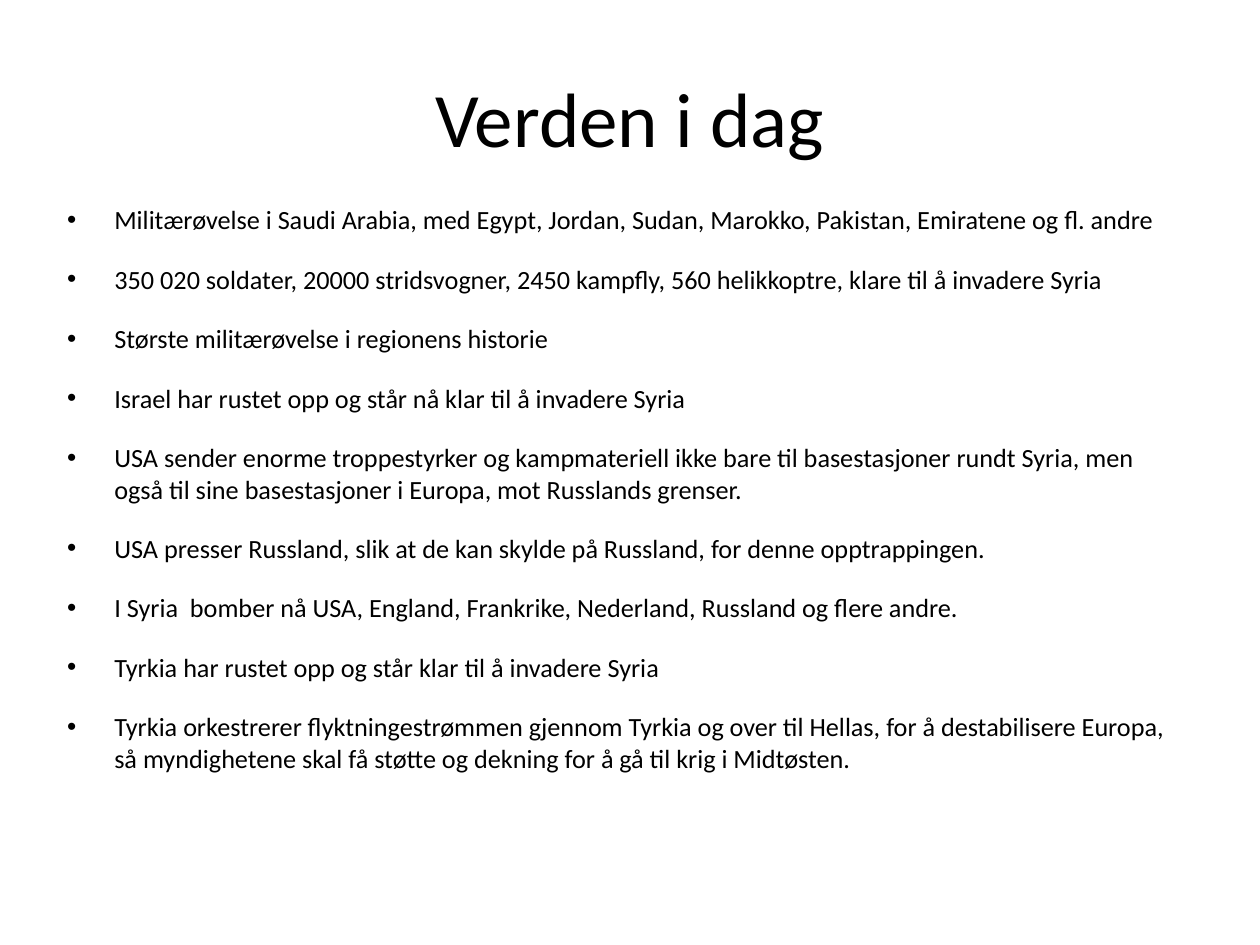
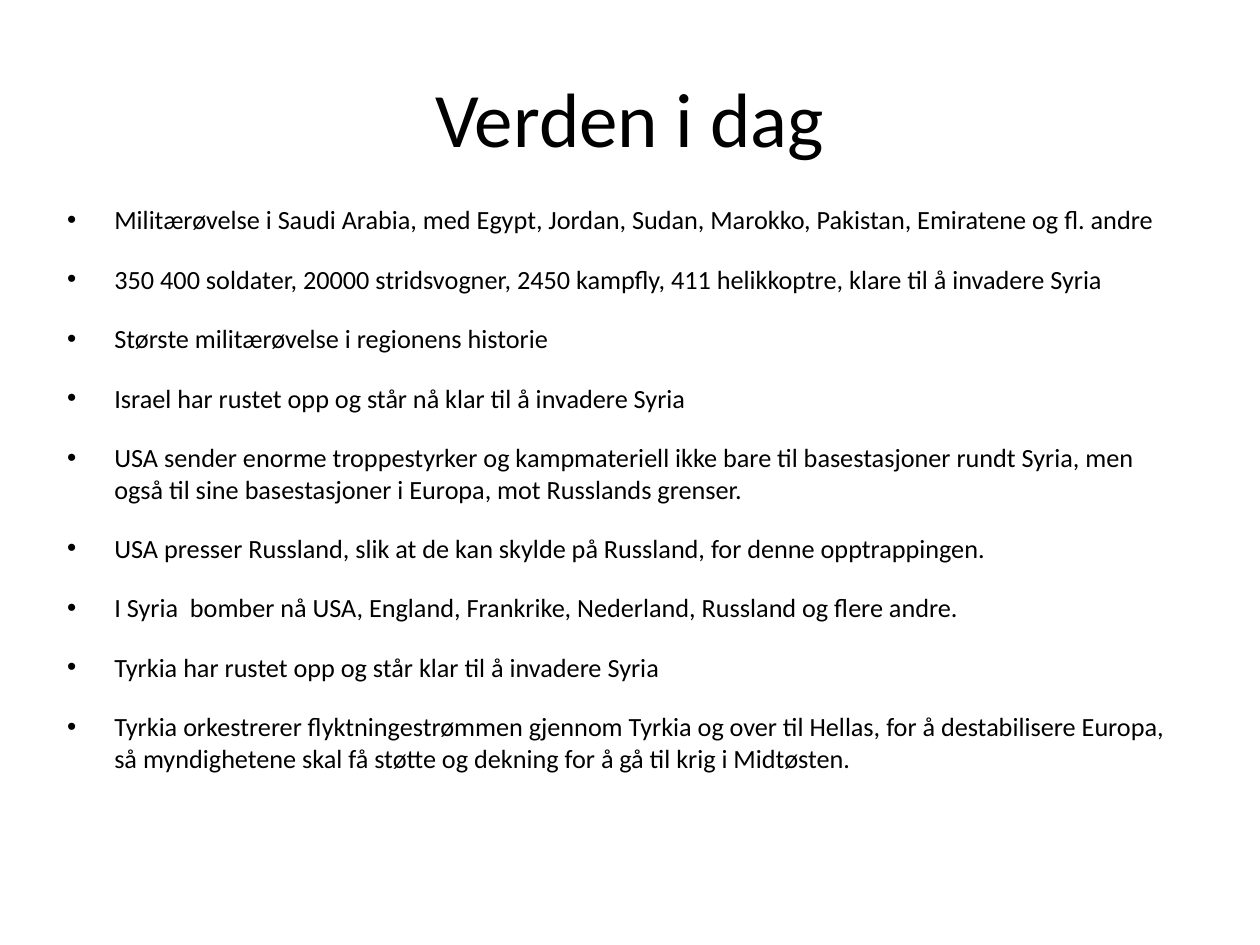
020: 020 -> 400 (180, 280)
560: 560 -> 411 (691, 280)
